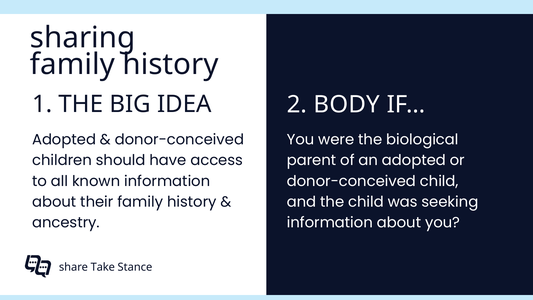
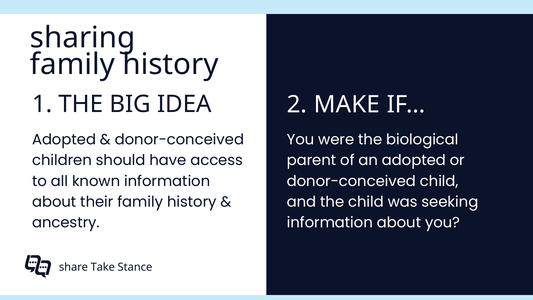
BODY: BODY -> MAKE (347, 104)
